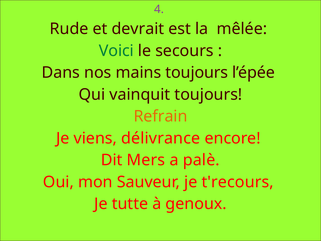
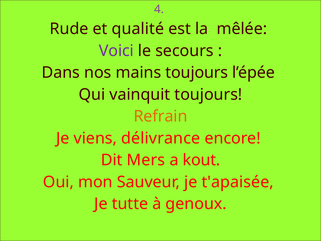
devrait: devrait -> qualité (138, 29)
Voici colour: green -> purple (116, 51)
palè: palè -> kout (201, 160)
t'recours: t'recours -> t'apaisée (238, 182)
